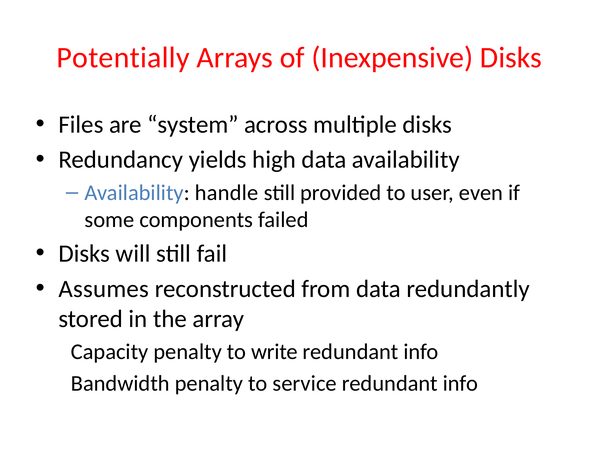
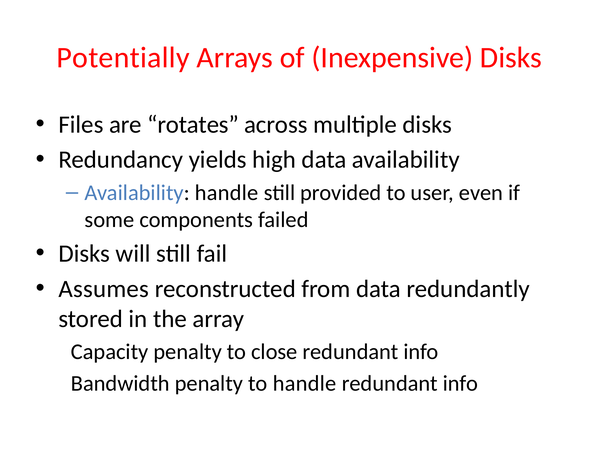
system: system -> rotates (193, 125)
write: write -> close (274, 352)
to service: service -> handle (305, 384)
